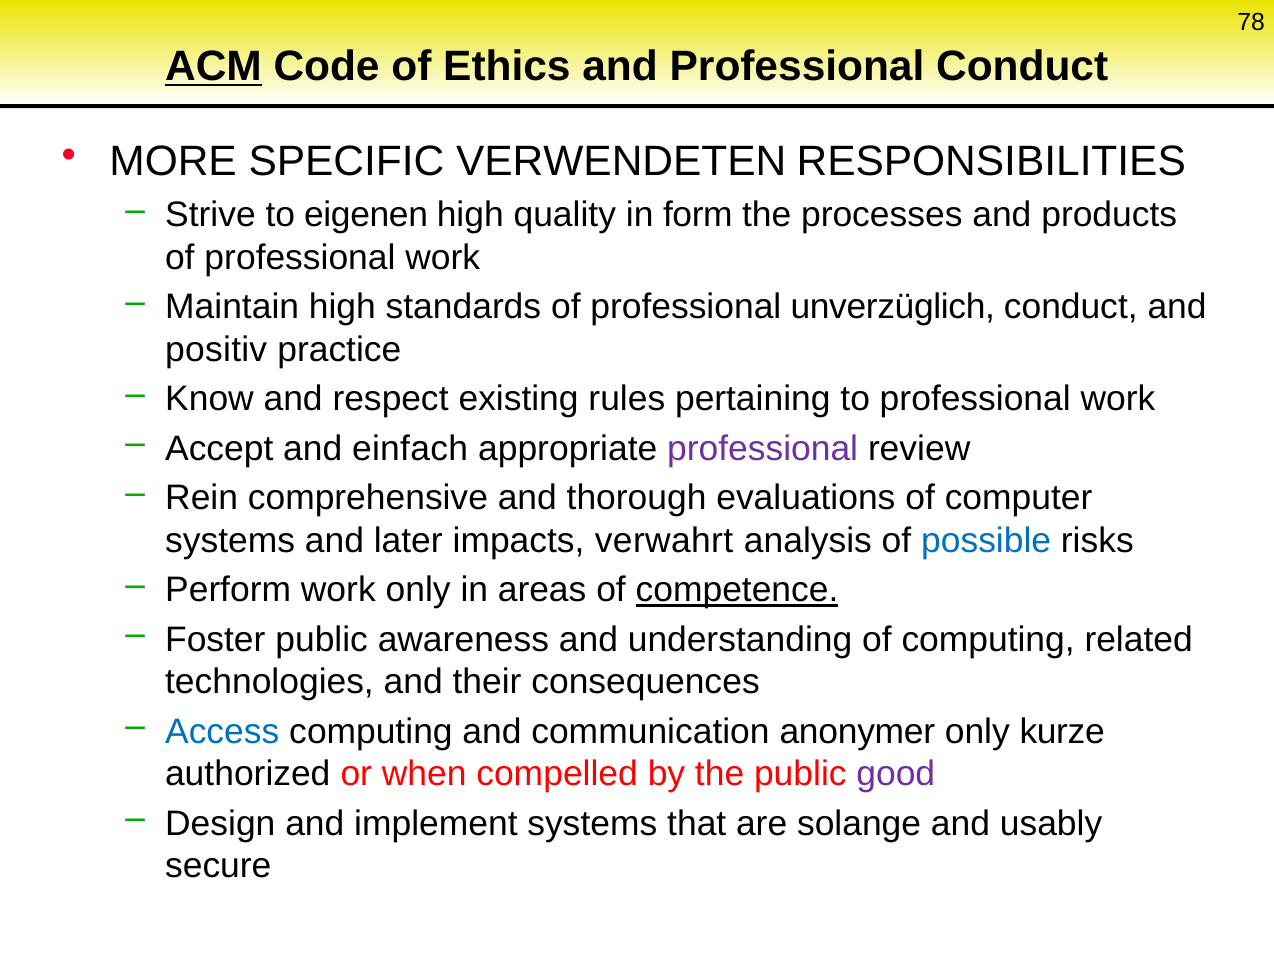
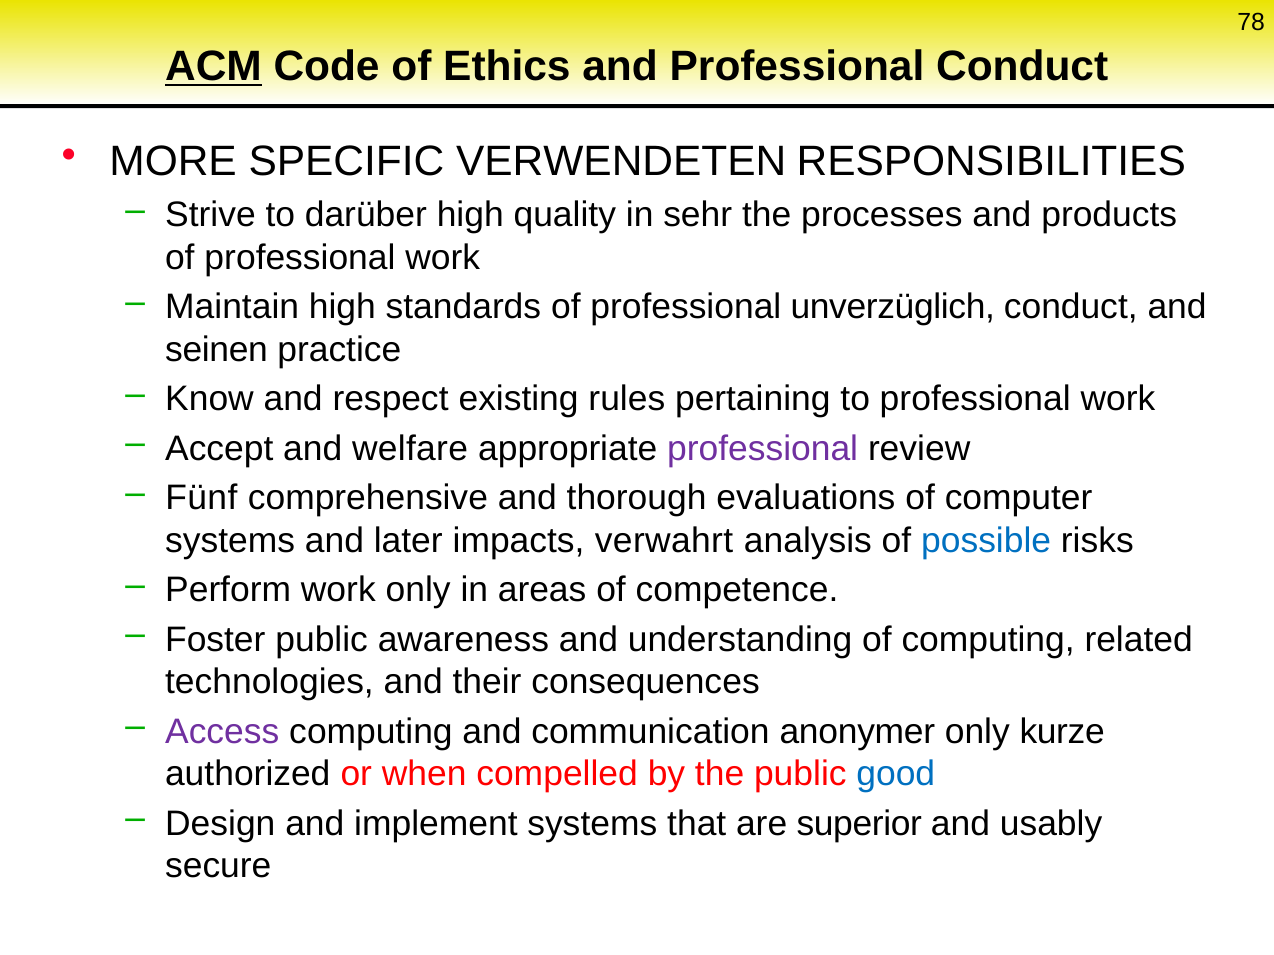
eigenen: eigenen -> darüber (366, 215)
form: form -> sehr (698, 215)
positiv: positiv -> seinen (217, 350)
einfach: einfach -> welfare (410, 449)
Rein: Rein -> Fünf (201, 499)
competence underline: present -> none (737, 591)
Access colour: blue -> purple (222, 732)
good colour: purple -> blue (896, 775)
solange: solange -> superior (859, 824)
